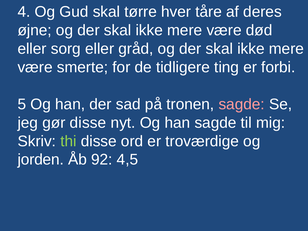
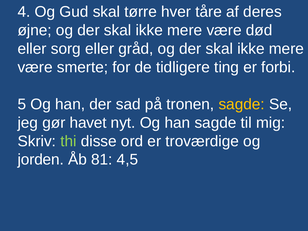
sagde colour: pink -> yellow (242, 104)
gør disse: disse -> havet (88, 123)
92: 92 -> 81 (102, 160)
